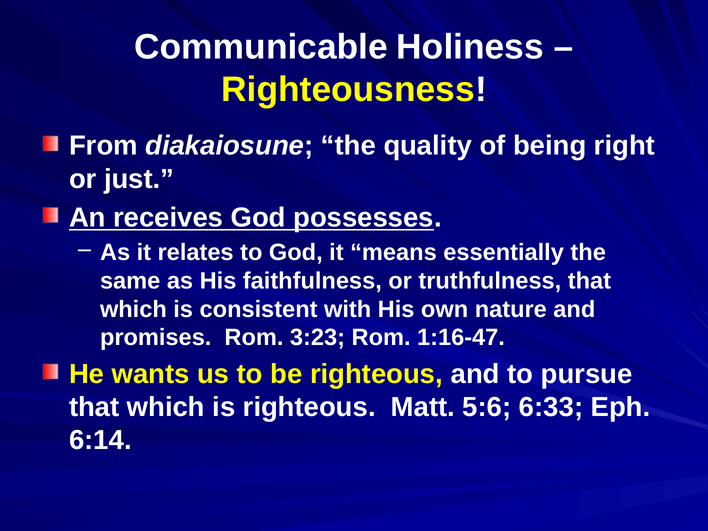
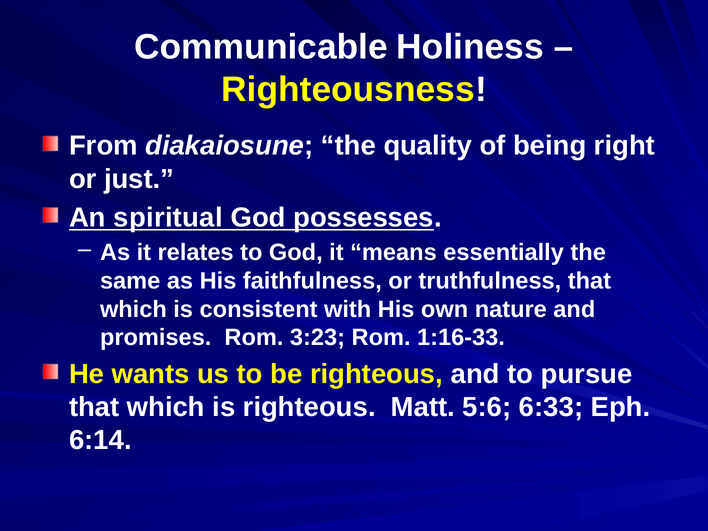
receives: receives -> spiritual (168, 218)
1:16-47: 1:16-47 -> 1:16-33 (461, 338)
